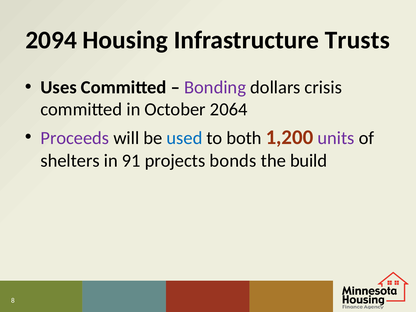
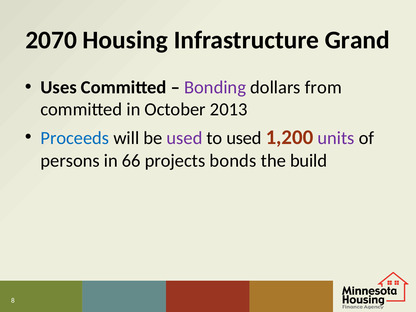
2094: 2094 -> 2070 (51, 40)
Trusts: Trusts -> Grand (357, 40)
crisis: crisis -> from (323, 87)
2064: 2064 -> 2013 (229, 109)
Proceeds colour: purple -> blue (75, 138)
used colour: blue -> purple (185, 138)
to both: both -> used (244, 138)
shelters: shelters -> persons (70, 161)
91: 91 -> 66 (131, 161)
